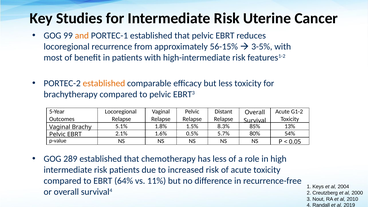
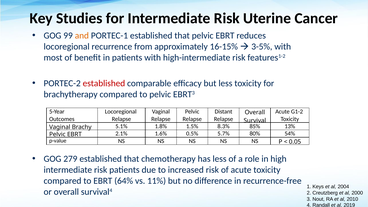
56-15%: 56-15% -> 16-15% (224, 47)
established colour: orange -> red (104, 83)
289: 289 -> 279 (70, 159)
